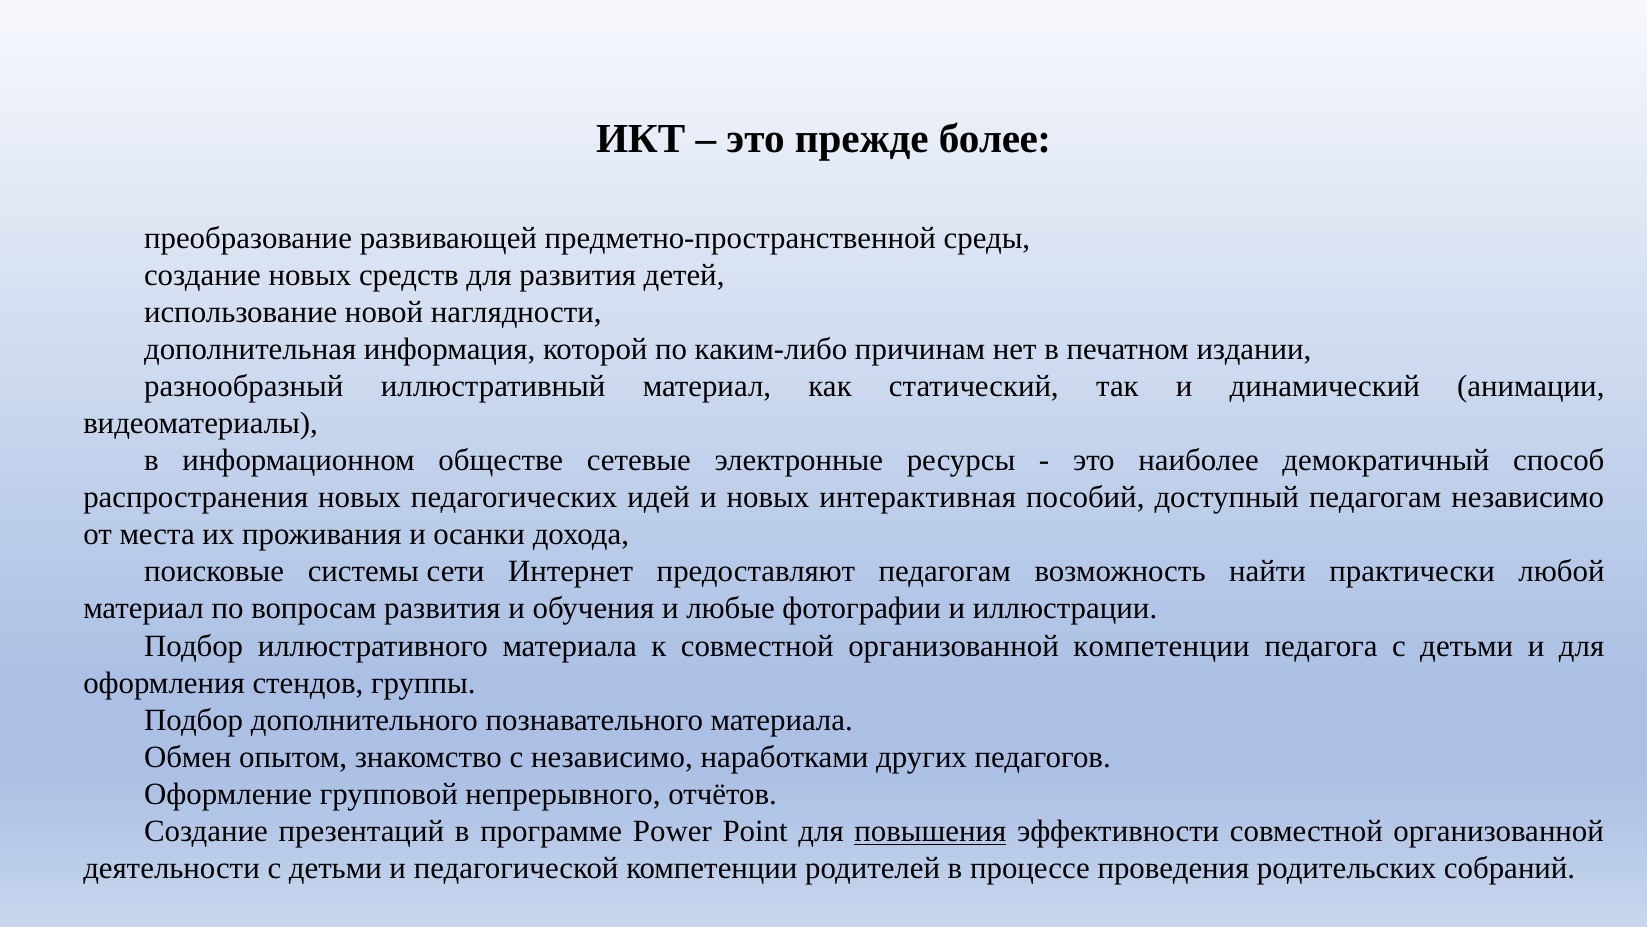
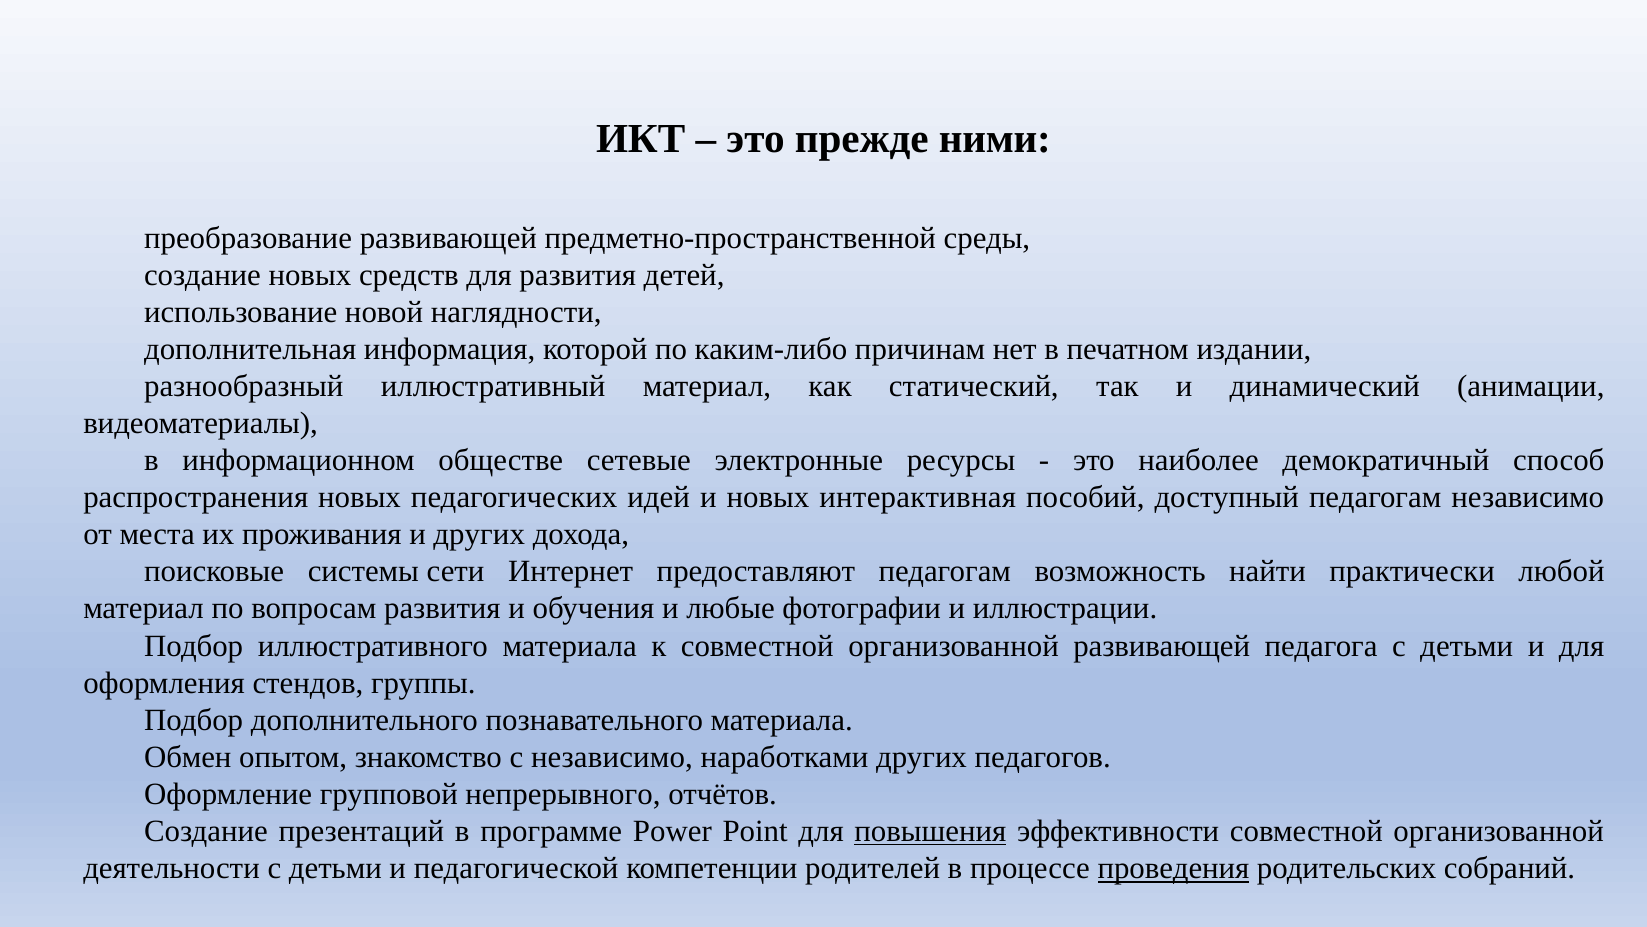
более: более -> ними (995, 139)
и осанки: осанки -> других (479, 534)
организованной компетенции: компетенции -> развивающей (1162, 645)
проведения underline: none -> present (1173, 868)
